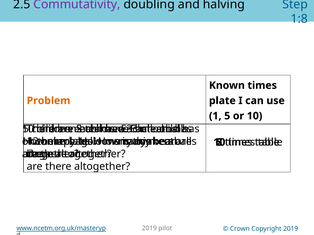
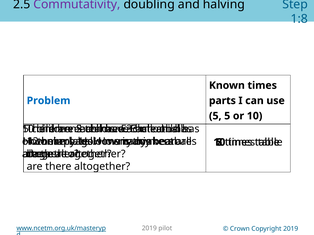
Problem colour: orange -> blue (49, 101)
plate: plate -> parts (222, 101)
1: 1 -> 5 (215, 116)
